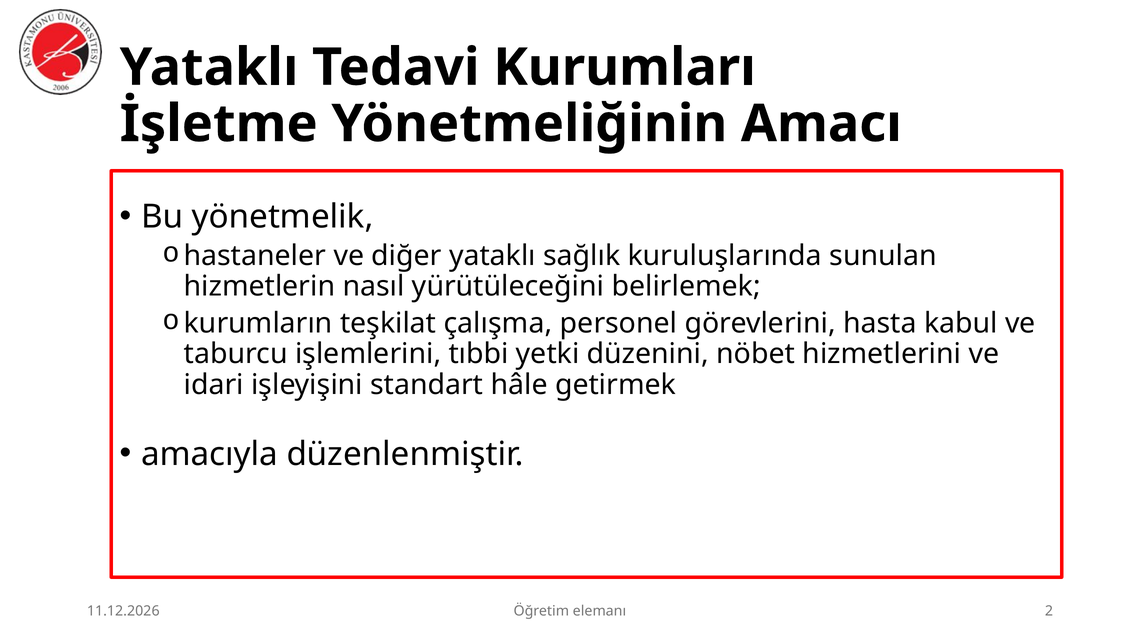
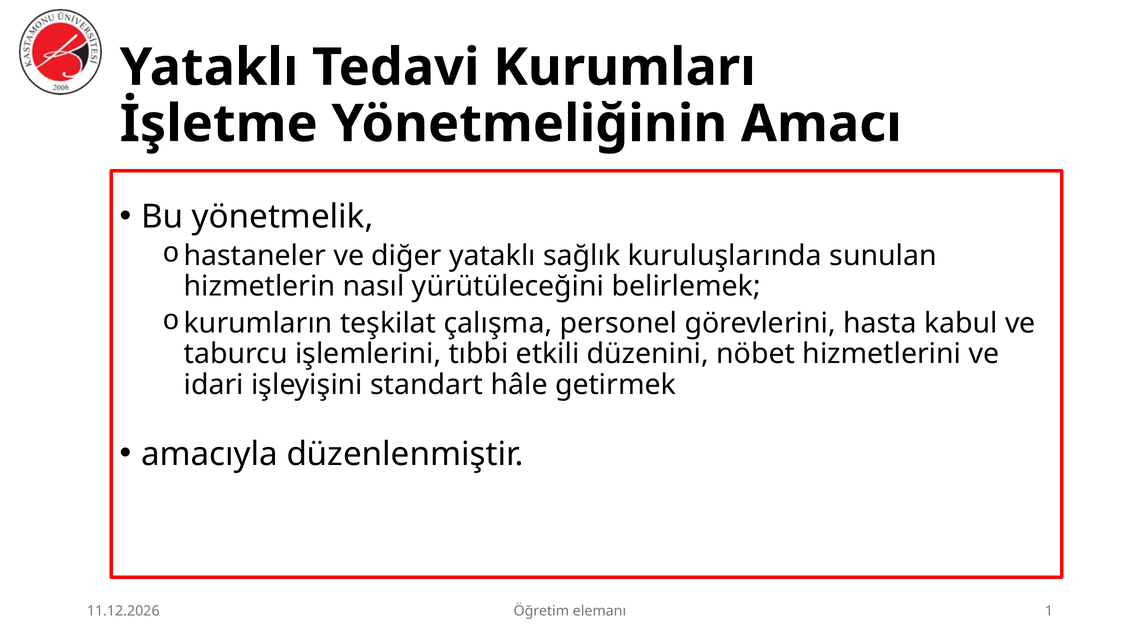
yetki: yetki -> etkili (548, 354)
2: 2 -> 1 (1049, 611)
